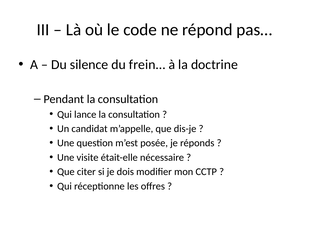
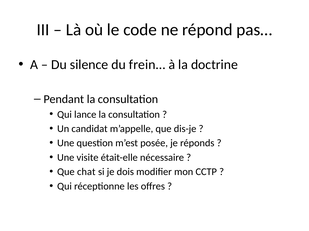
citer: citer -> chat (86, 172)
